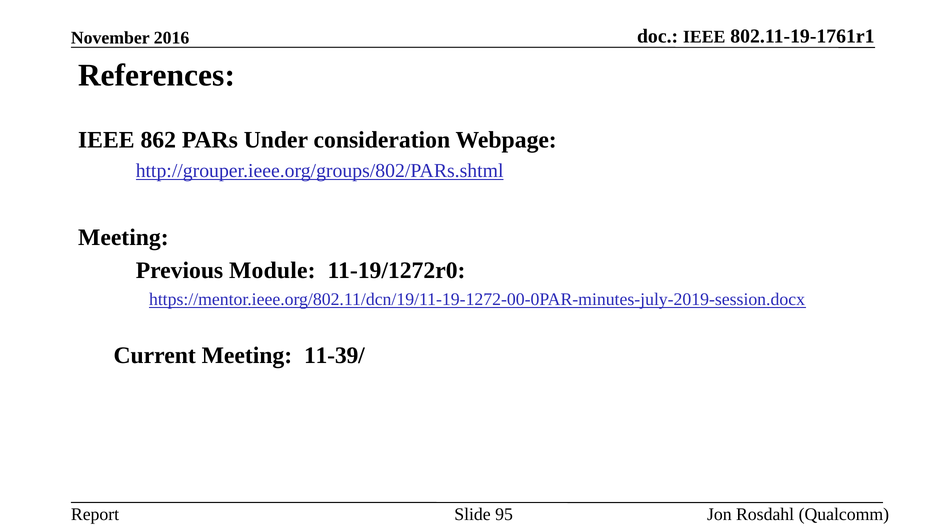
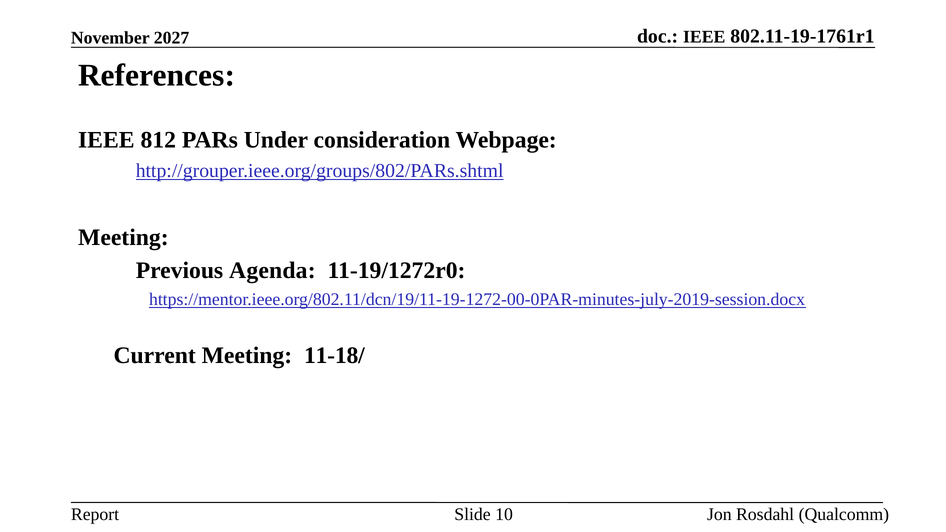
2016: 2016 -> 2027 (172, 38)
862: 862 -> 812 (158, 140)
Module: Module -> Agenda (272, 271)
11-39/: 11-39/ -> 11-18/ (334, 355)
95: 95 -> 10 (504, 514)
